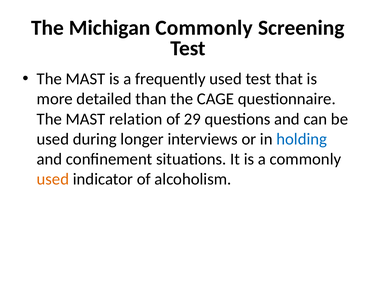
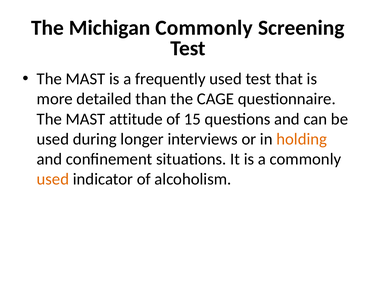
relation: relation -> attitude (136, 119)
29: 29 -> 15 (192, 119)
holding colour: blue -> orange (302, 139)
